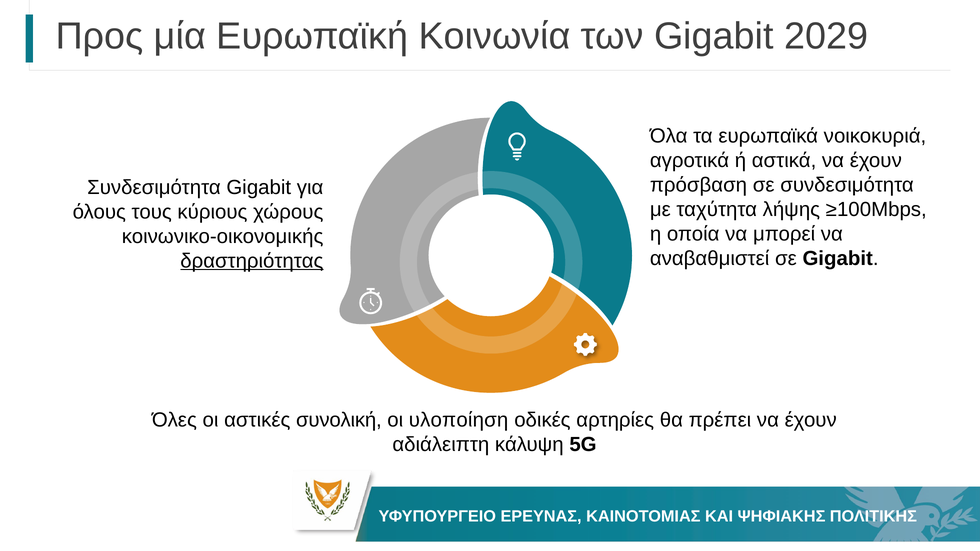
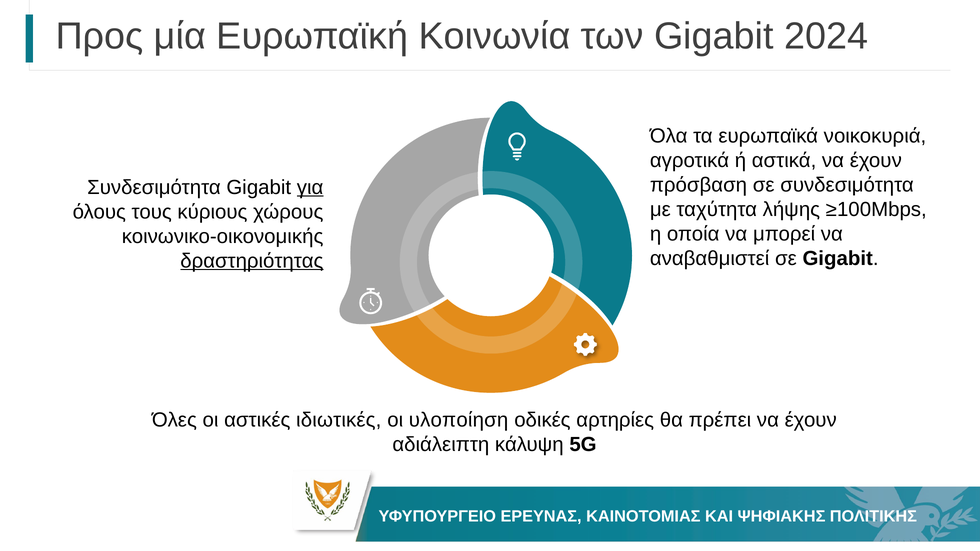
2029: 2029 -> 2024 (826, 36)
για underline: none -> present (310, 187)
συνολική: συνολική -> ιδιωτικές (339, 420)
